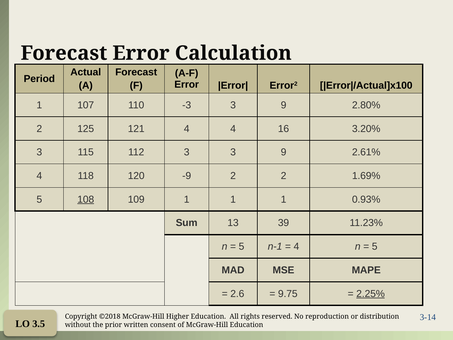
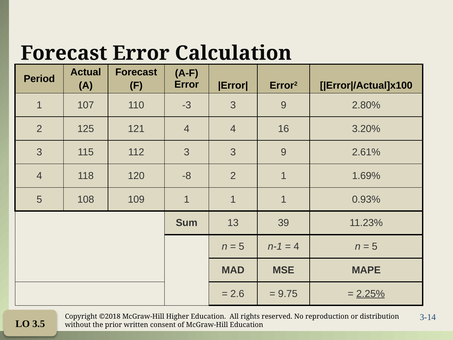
-9: -9 -> -8 (187, 176)
2 2: 2 -> 1 (284, 176)
108 underline: present -> none (86, 199)
